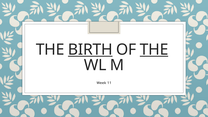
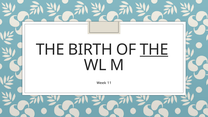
BIRTH underline: present -> none (90, 50)
